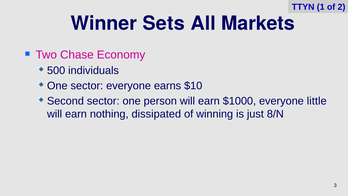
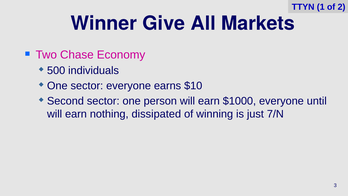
Sets: Sets -> Give (164, 23)
little: little -> until (317, 101)
8/N: 8/N -> 7/N (275, 114)
